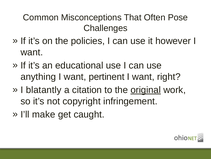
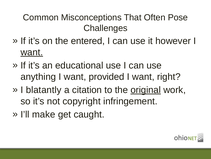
policies: policies -> entered (88, 41)
want underline: none -> present (32, 52)
pertinent: pertinent -> provided (107, 76)
